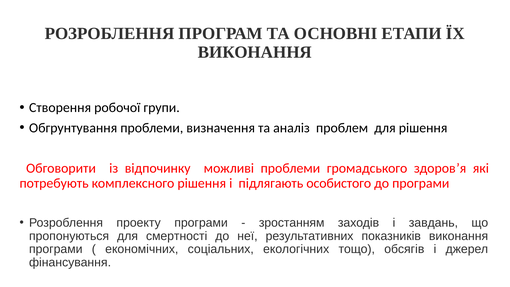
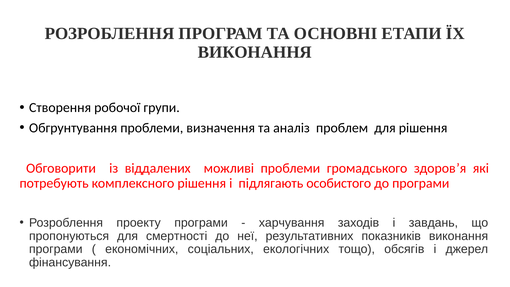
відпочинку: відпочинку -> віддалених (158, 168)
зростанням: зростанням -> харчування (292, 223)
